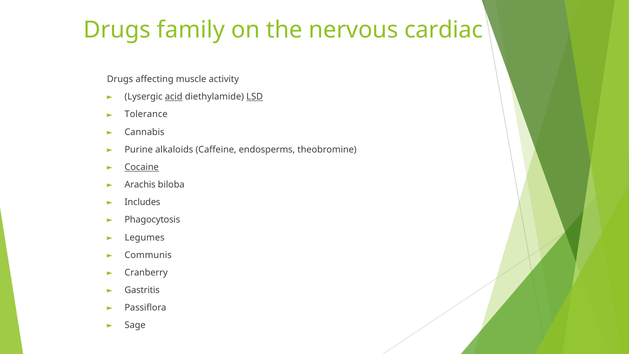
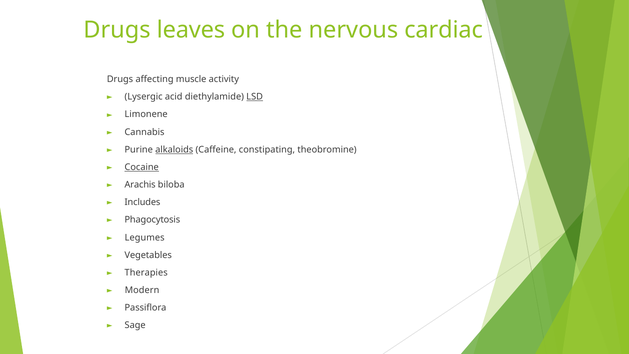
family: family -> leaves (191, 30)
acid underline: present -> none (174, 97)
Tolerance: Tolerance -> Limonene (146, 114)
alkaloids underline: none -> present (174, 150)
endosperms: endosperms -> constipating (267, 150)
Communis: Communis -> Vegetables (148, 255)
Cranberry: Cranberry -> Therapies (146, 273)
Gastritis: Gastritis -> Modern (142, 290)
